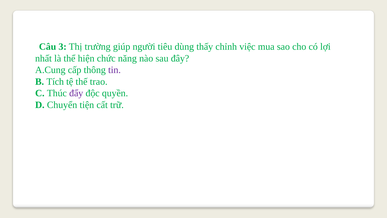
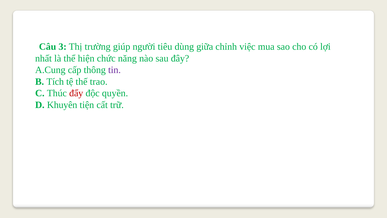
thấy: thấy -> giữa (205, 47)
đẩy colour: purple -> red (76, 93)
Chuyển: Chuyển -> Khuyên (62, 105)
